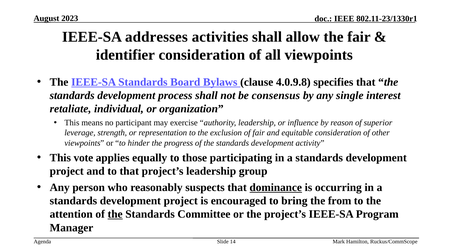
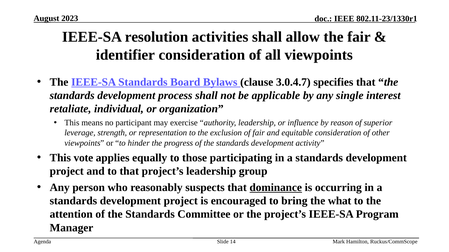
addresses: addresses -> resolution (157, 37)
4.0.9.8: 4.0.9.8 -> 3.0.4.7 (293, 82)
consensus: consensus -> applicable (276, 96)
from: from -> what (340, 201)
the underline: present -> none (115, 215)
